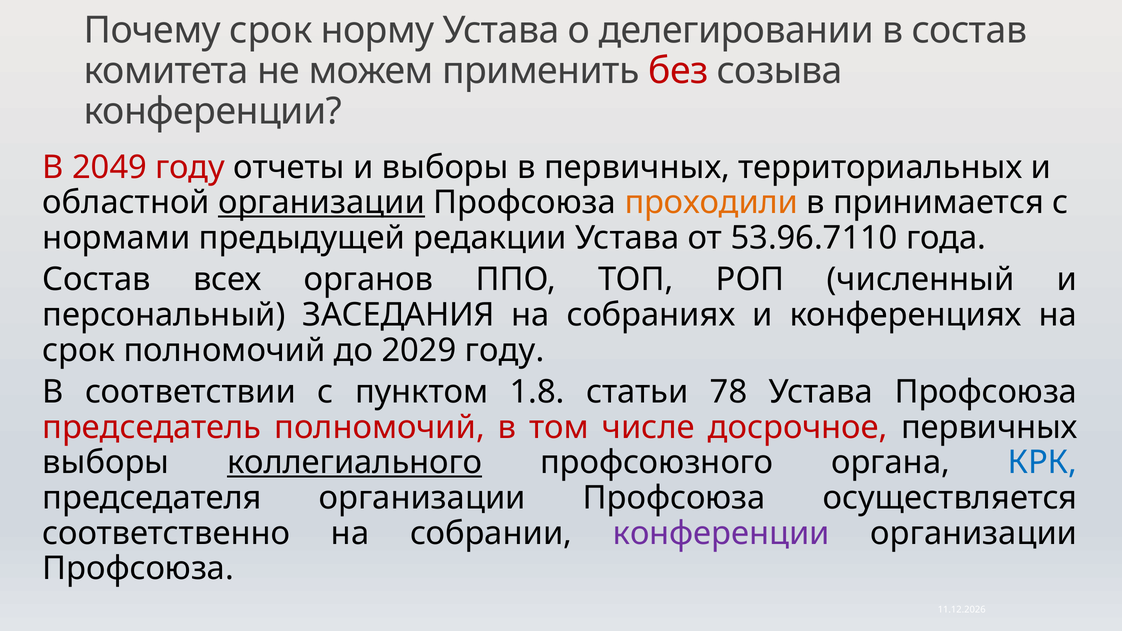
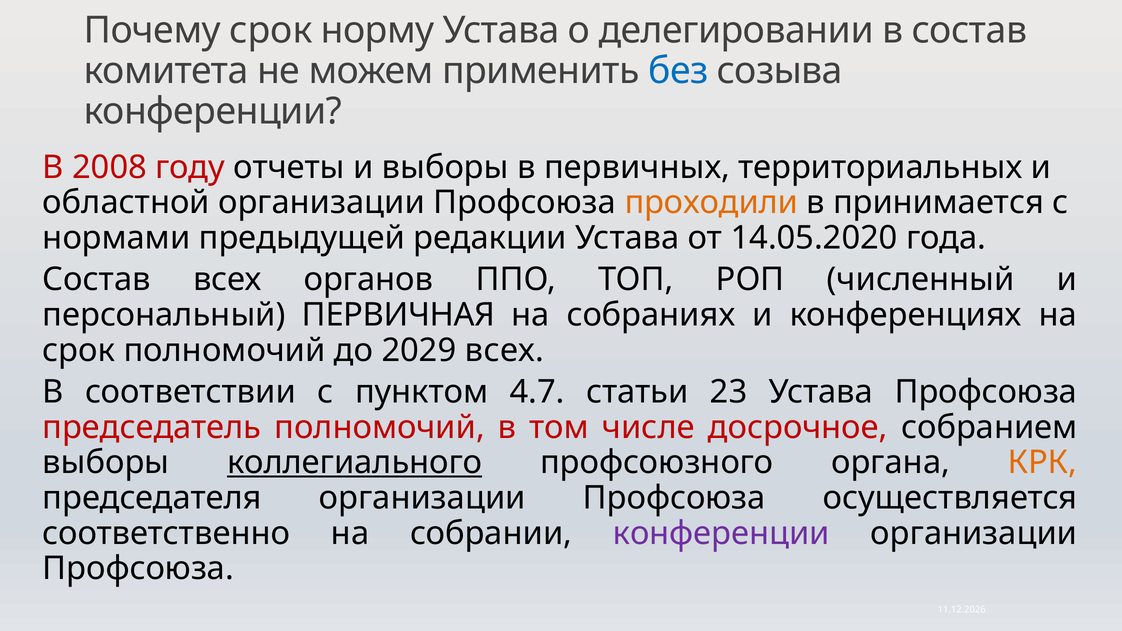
без colour: red -> blue (678, 71)
2049: 2049 -> 2008 (110, 167)
организации underline: present -> none (322, 203)
53.96.7110: 53.96.7110 -> 14.05.2020 (814, 238)
ЗАСЕДАНИЯ: ЗАСЕДАНИЯ -> ПЕРВИЧНАЯ (399, 315)
2029 году: году -> всех (505, 350)
1.8: 1.8 -> 4.7 (537, 392)
78: 78 -> 23 (729, 392)
досрочное первичных: первичных -> собранием (989, 427)
КРК colour: blue -> orange (1042, 463)
